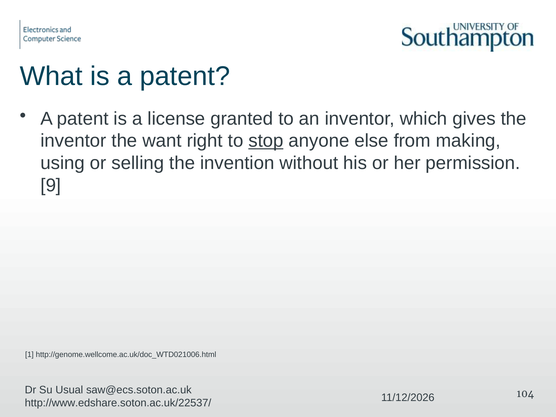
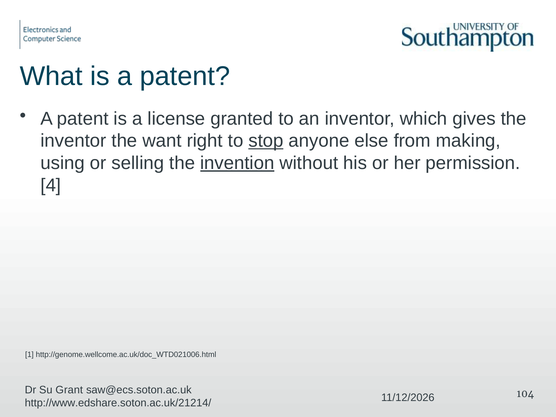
invention underline: none -> present (237, 163)
9: 9 -> 4 (51, 185)
Usual: Usual -> Grant (69, 390)
http://www.edshare.soton.ac.uk/22537/: http://www.edshare.soton.ac.uk/22537/ -> http://www.edshare.soton.ac.uk/21214/ (118, 403)
